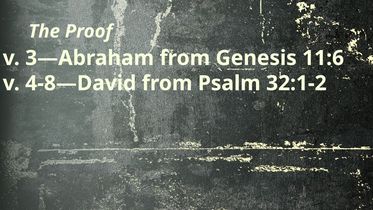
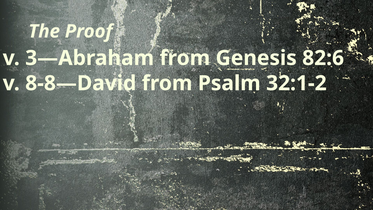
11:6: 11:6 -> 82:6 (323, 58)
4-8—David: 4-8—David -> 8-8—David (81, 83)
